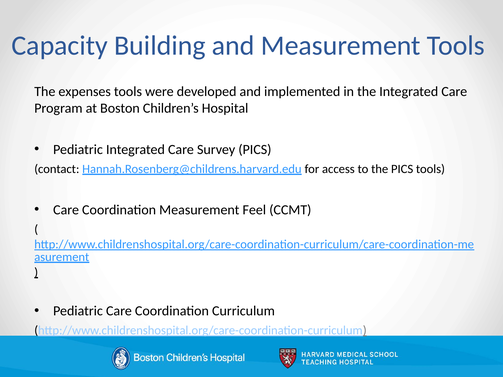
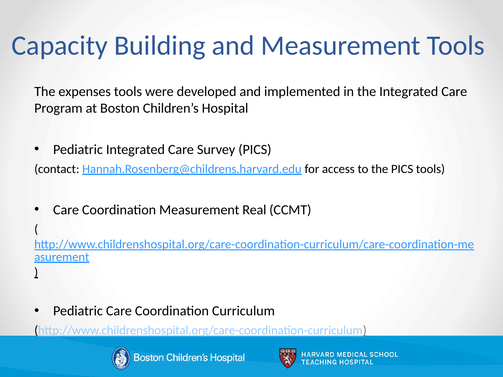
Feel: Feel -> Real (254, 210)
